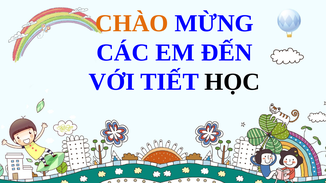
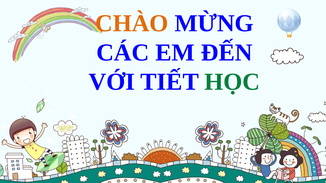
HỌC colour: black -> green (232, 82)
